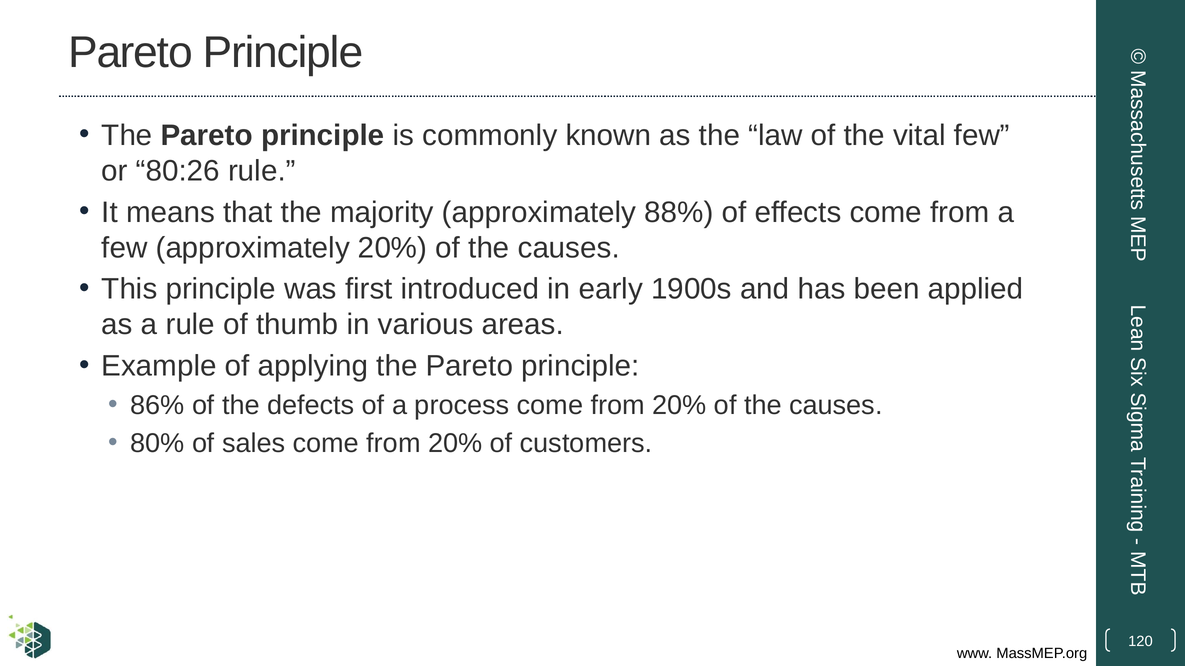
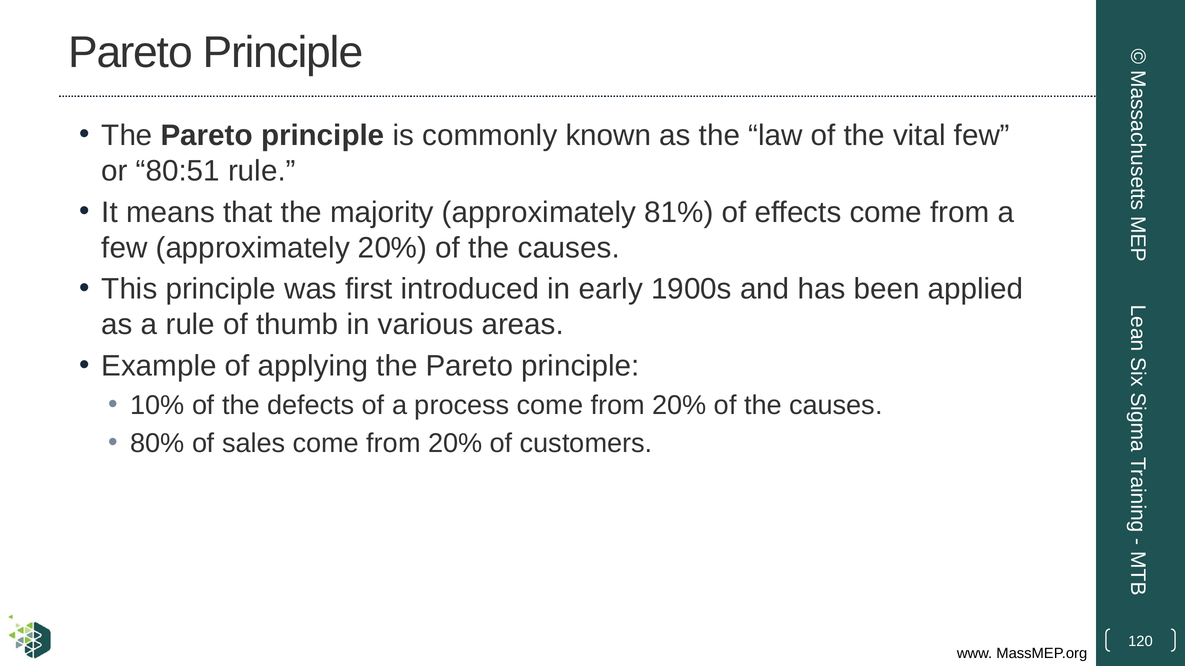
80:26: 80:26 -> 80:51 (178, 171)
88%: 88% -> 81% (679, 212)
86%: 86% -> 10% (157, 406)
